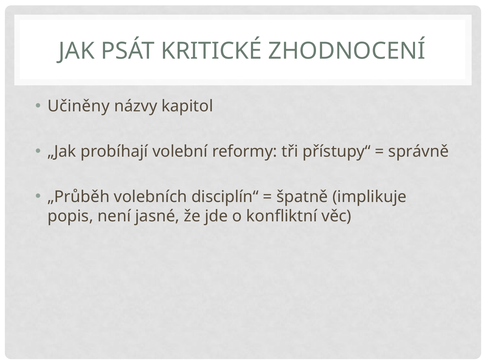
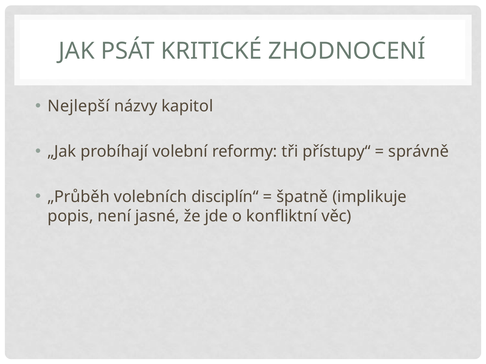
Učiněny: Učiněny -> Nejlepší (79, 106)
